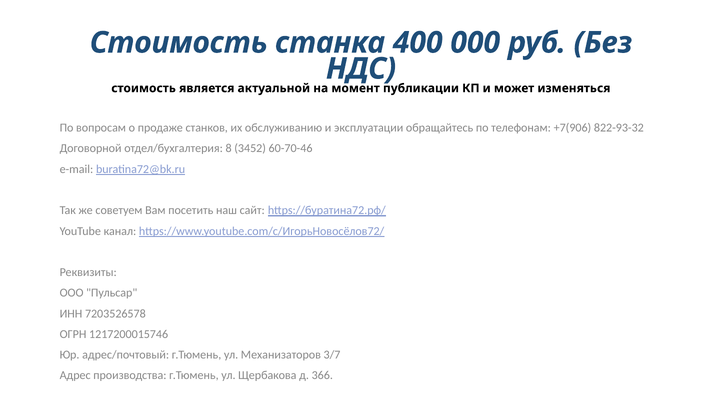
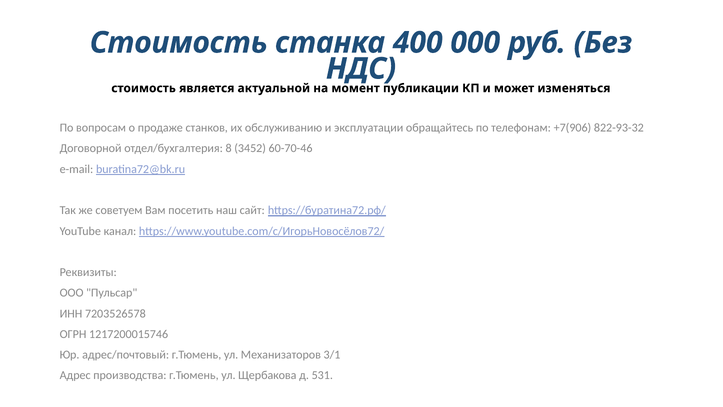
3/7: 3/7 -> 3/1 (332, 354)
366: 366 -> 531 (322, 375)
